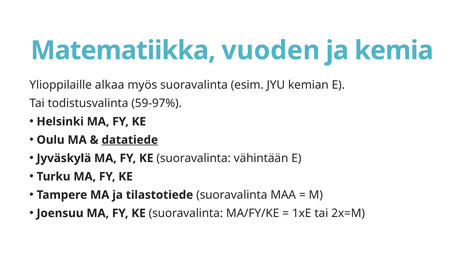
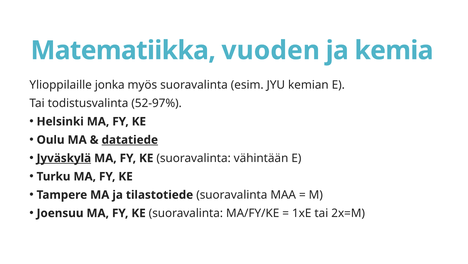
alkaa: alkaa -> jonka (110, 85)
59-97%: 59-97% -> 52-97% (157, 103)
Jyväskylä underline: none -> present (64, 158)
